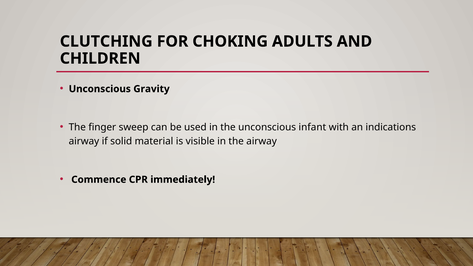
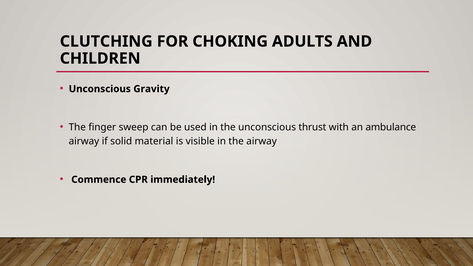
infant: infant -> thrust (312, 127)
indications: indications -> ambulance (391, 127)
